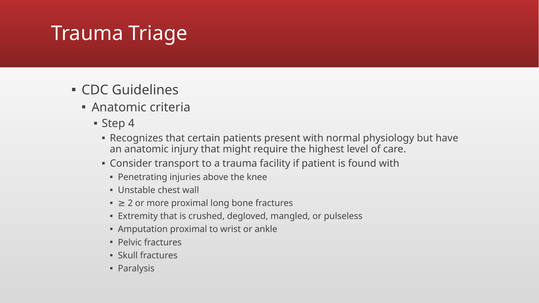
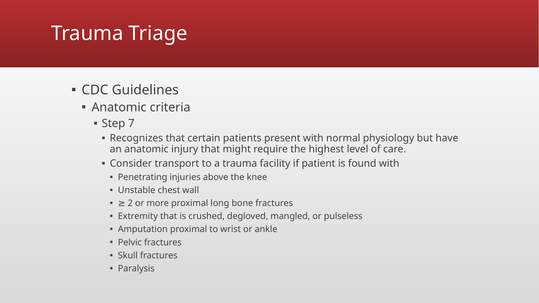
4: 4 -> 7 (131, 124)
